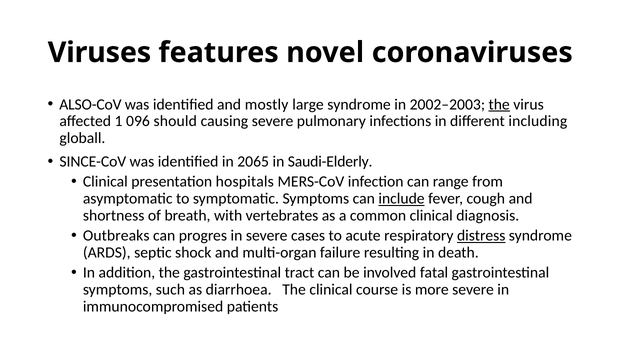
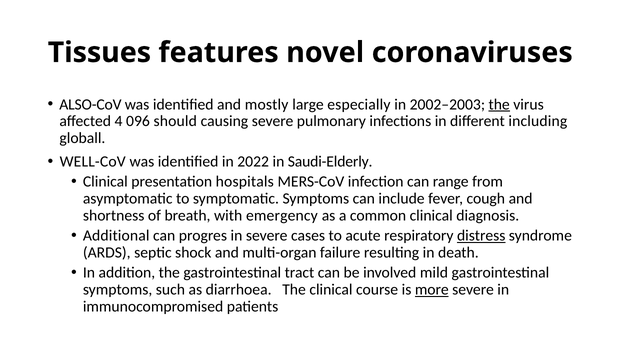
Viruses: Viruses -> Tissues (99, 53)
large syndrome: syndrome -> especially (359, 104)
1: 1 -> 4 (119, 121)
SINCE-CoV: SINCE-CoV -> WELL-CoV (93, 162)
2065: 2065 -> 2022 (253, 162)
include underline: present -> none (402, 199)
vertebrates: vertebrates -> emergency (282, 216)
Outbreaks: Outbreaks -> Additional (116, 236)
fatal: fatal -> mild (434, 273)
more underline: none -> present (432, 290)
